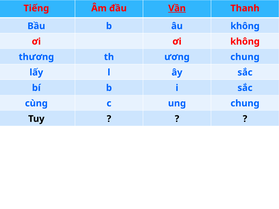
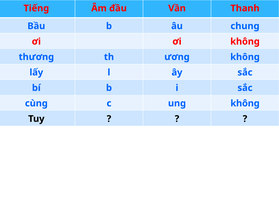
Vần underline: present -> none (177, 8)
âu không: không -> chung (245, 26)
ương chung: chung -> không (245, 57)
ung chung: chung -> không (245, 103)
